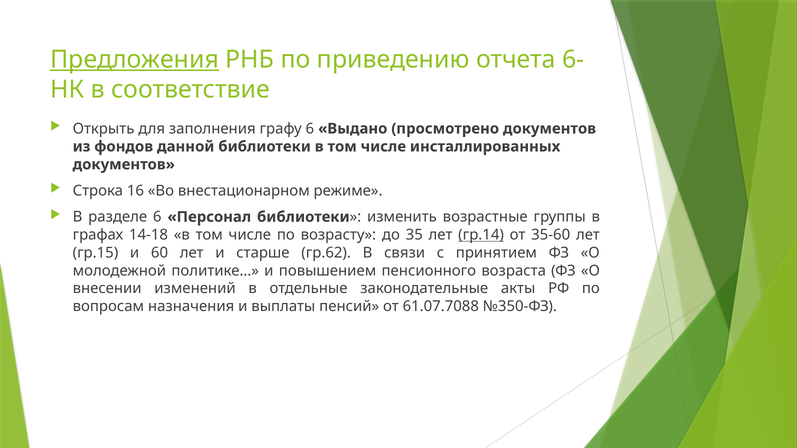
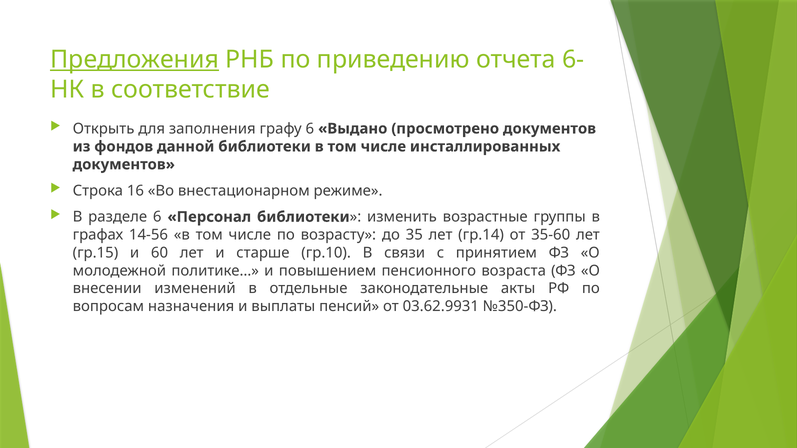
14-18: 14-18 -> 14-56 (148, 235)
гр.14 underline: present -> none (481, 235)
гр.62: гр.62 -> гр.10 (326, 253)
61.07.7088: 61.07.7088 -> 03.62.9931 (441, 307)
